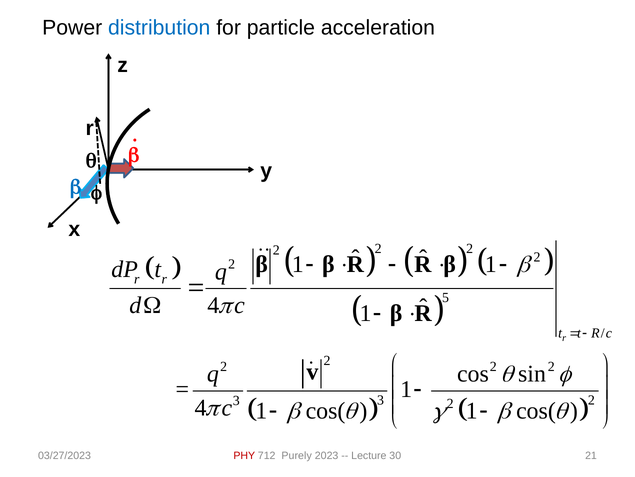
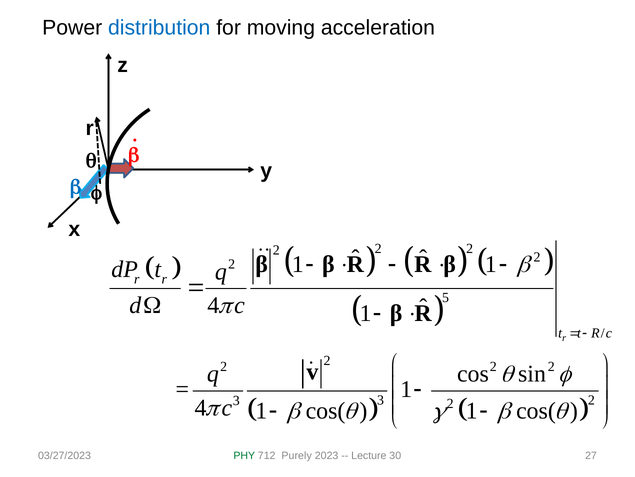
particle: particle -> moving (281, 28)
PHY colour: red -> green (244, 455)
21: 21 -> 27 (591, 455)
